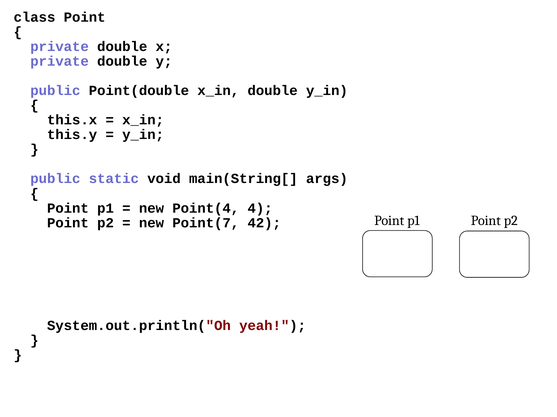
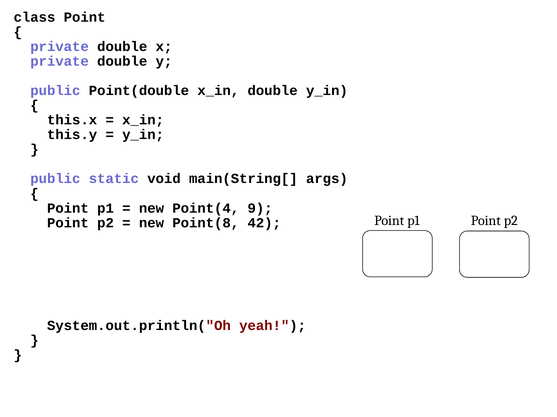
4: 4 -> 9 (260, 208)
Point(7: Point(7 -> Point(8 (206, 223)
